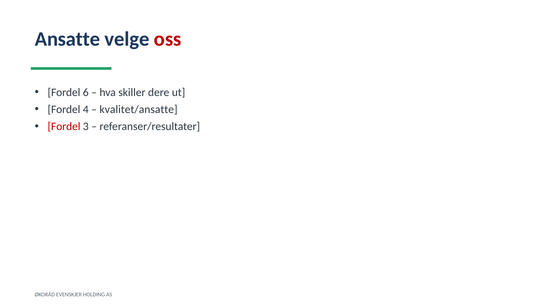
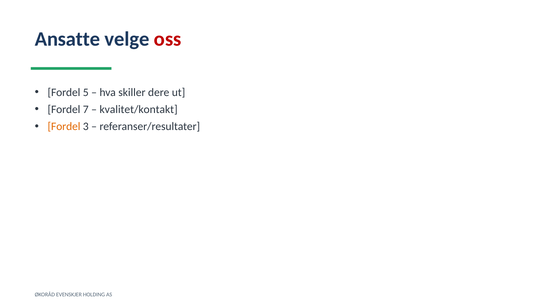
6: 6 -> 5 (86, 93)
4: 4 -> 7 (86, 110)
kvalitet/ansatte: kvalitet/ansatte -> kvalitet/kontakt (139, 110)
Fordel colour: red -> orange (64, 127)
